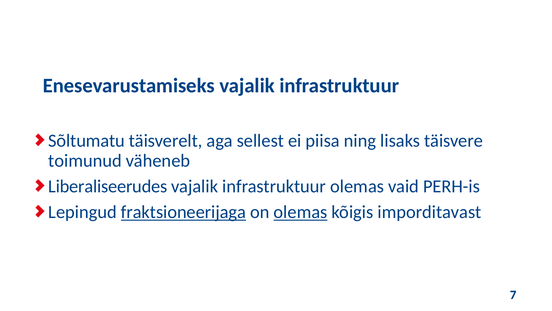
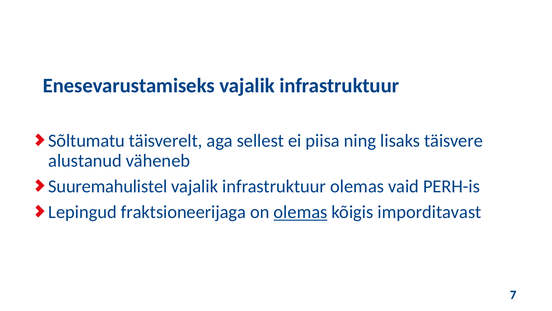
toimunud: toimunud -> alustanud (85, 161)
Liberaliseerudes: Liberaliseerudes -> Suuremahulistel (108, 186)
fraktsioneerijaga underline: present -> none (183, 212)
